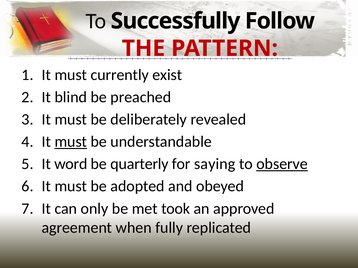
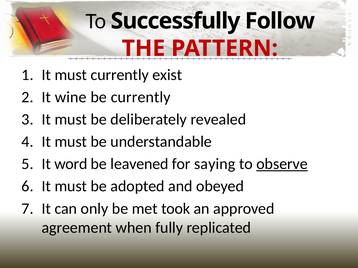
blind: blind -> wine (71, 97)
be preached: preached -> currently (141, 97)
must underline: present -> none (71, 142)
quarterly: quarterly -> leavened (140, 164)
